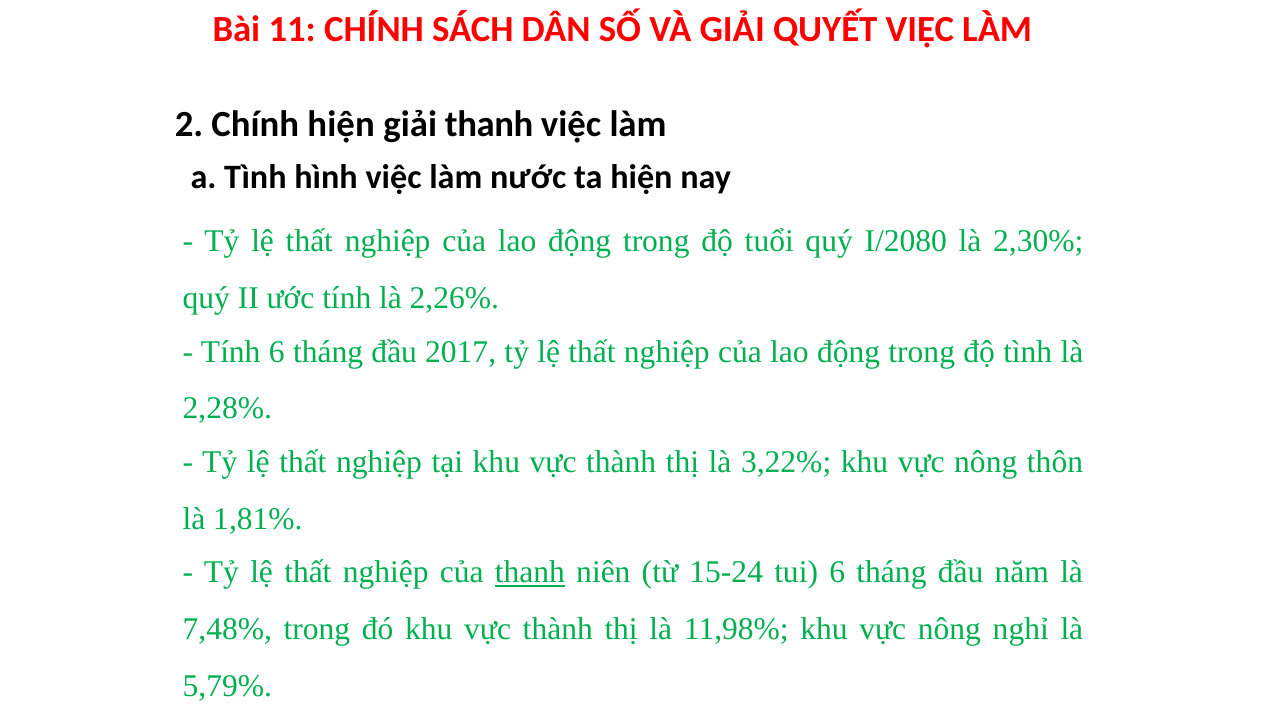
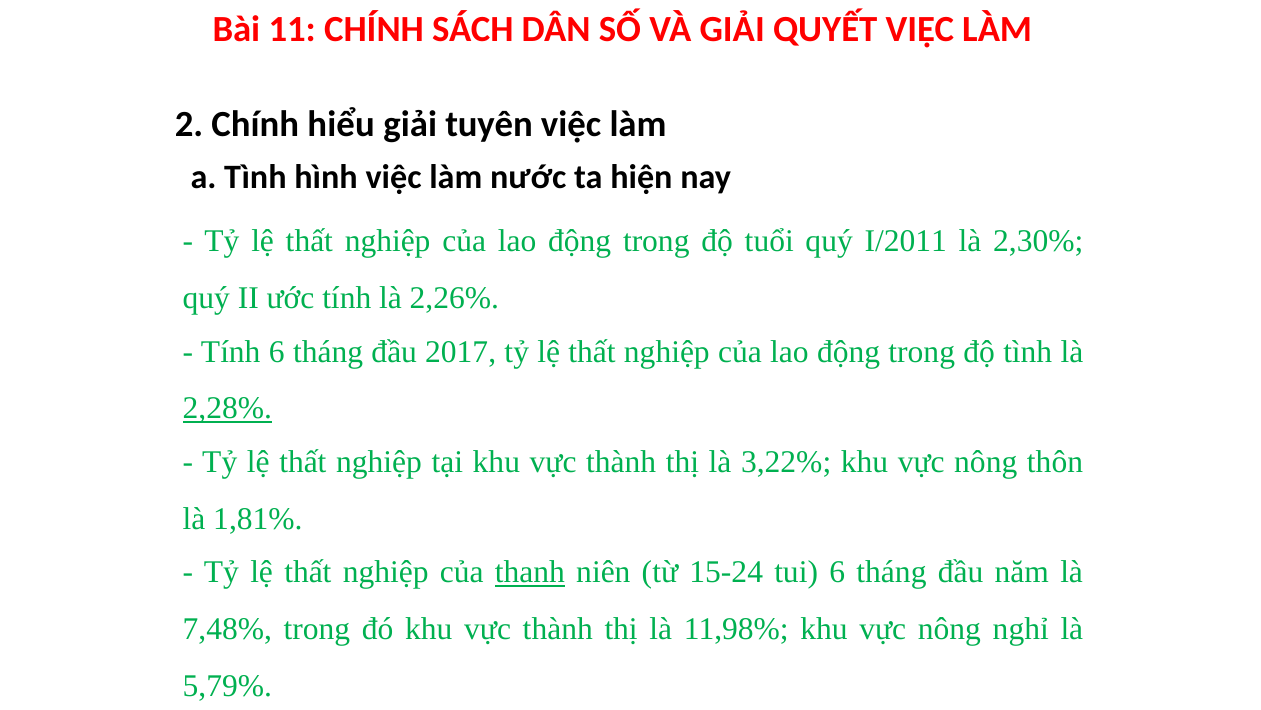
Chính hiện: hiện -> hiểu (341, 124)
giải thanh: thanh -> tuyên (489, 124)
I/2080: I/2080 -> I/2011 (906, 241)
2,28% underline: none -> present (227, 408)
